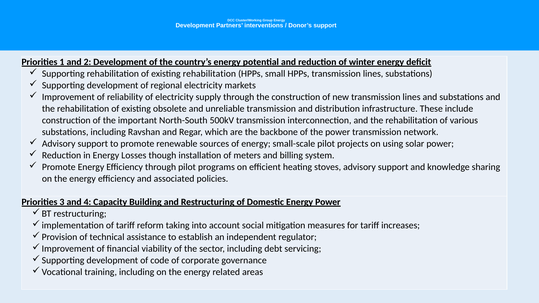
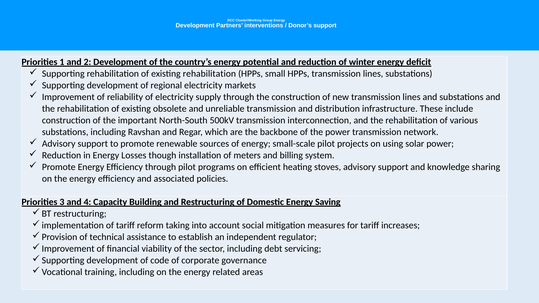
Energy Power: Power -> Saving (328, 202)
